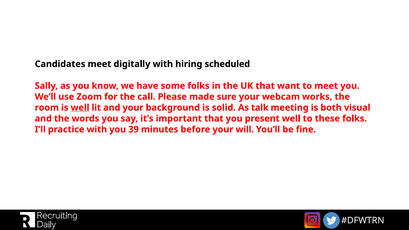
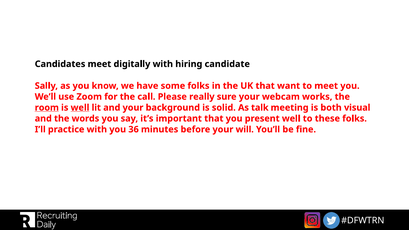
scheduled: scheduled -> candidate (227, 64)
made: made -> really (202, 97)
room underline: none -> present (47, 108)
39: 39 -> 36 (134, 129)
